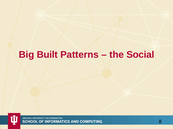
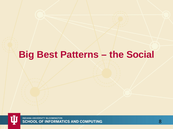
Built: Built -> Best (47, 55)
